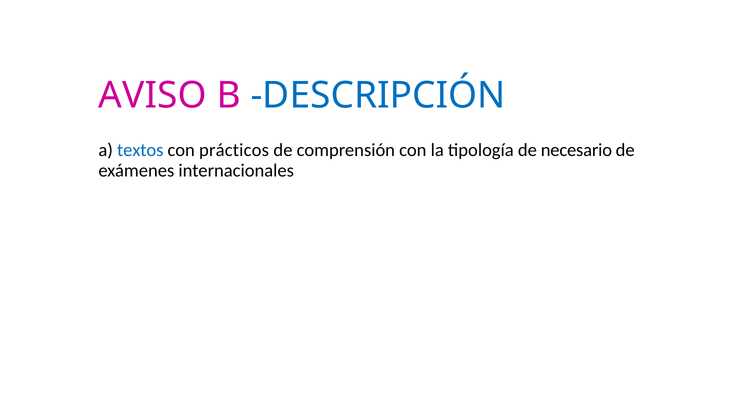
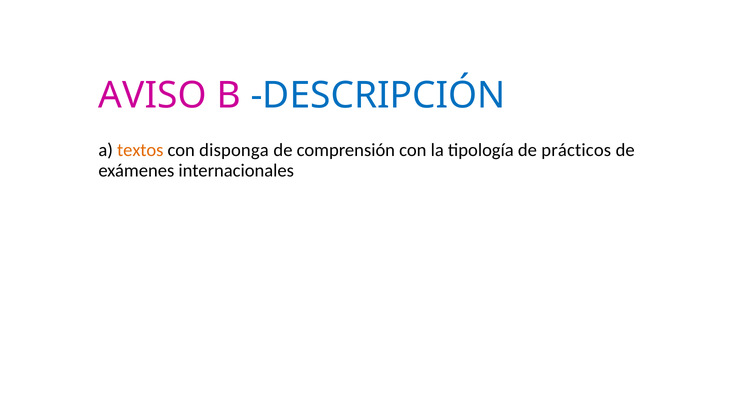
textos colour: blue -> orange (140, 150)
prácticos: prácticos -> disponga (234, 150)
necesario: necesario -> prácticos (576, 150)
